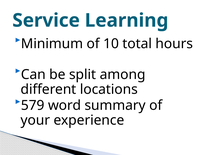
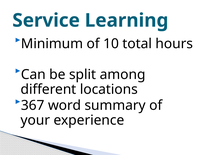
579: 579 -> 367 (33, 105)
